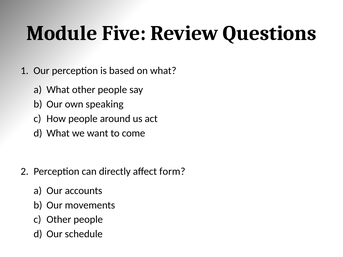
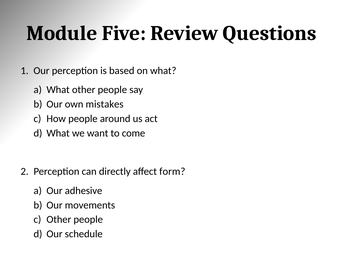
speaking: speaking -> mistakes (105, 104)
accounts: accounts -> adhesive (84, 191)
